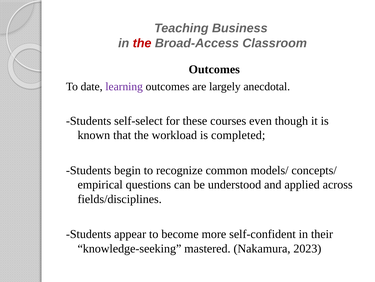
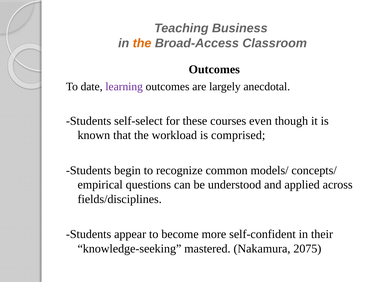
the colour: red -> orange (142, 43)
completed: completed -> comprised (238, 135)
2023: 2023 -> 2075 (307, 248)
